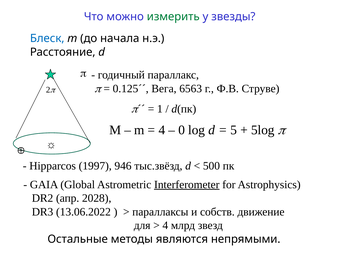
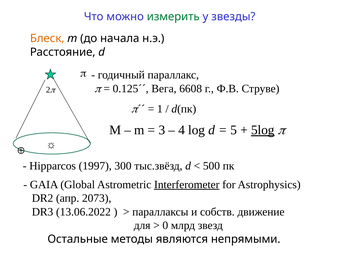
Блеск colour: blue -> orange (47, 38)
6563: 6563 -> 6608 (191, 89)
4: 4 -> 3 (162, 130)
0: 0 -> 4 (182, 130)
5log underline: none -> present (263, 130)
946: 946 -> 300 (123, 166)
2028: 2028 -> 2073 (97, 198)
4: 4 -> 0 (165, 225)
